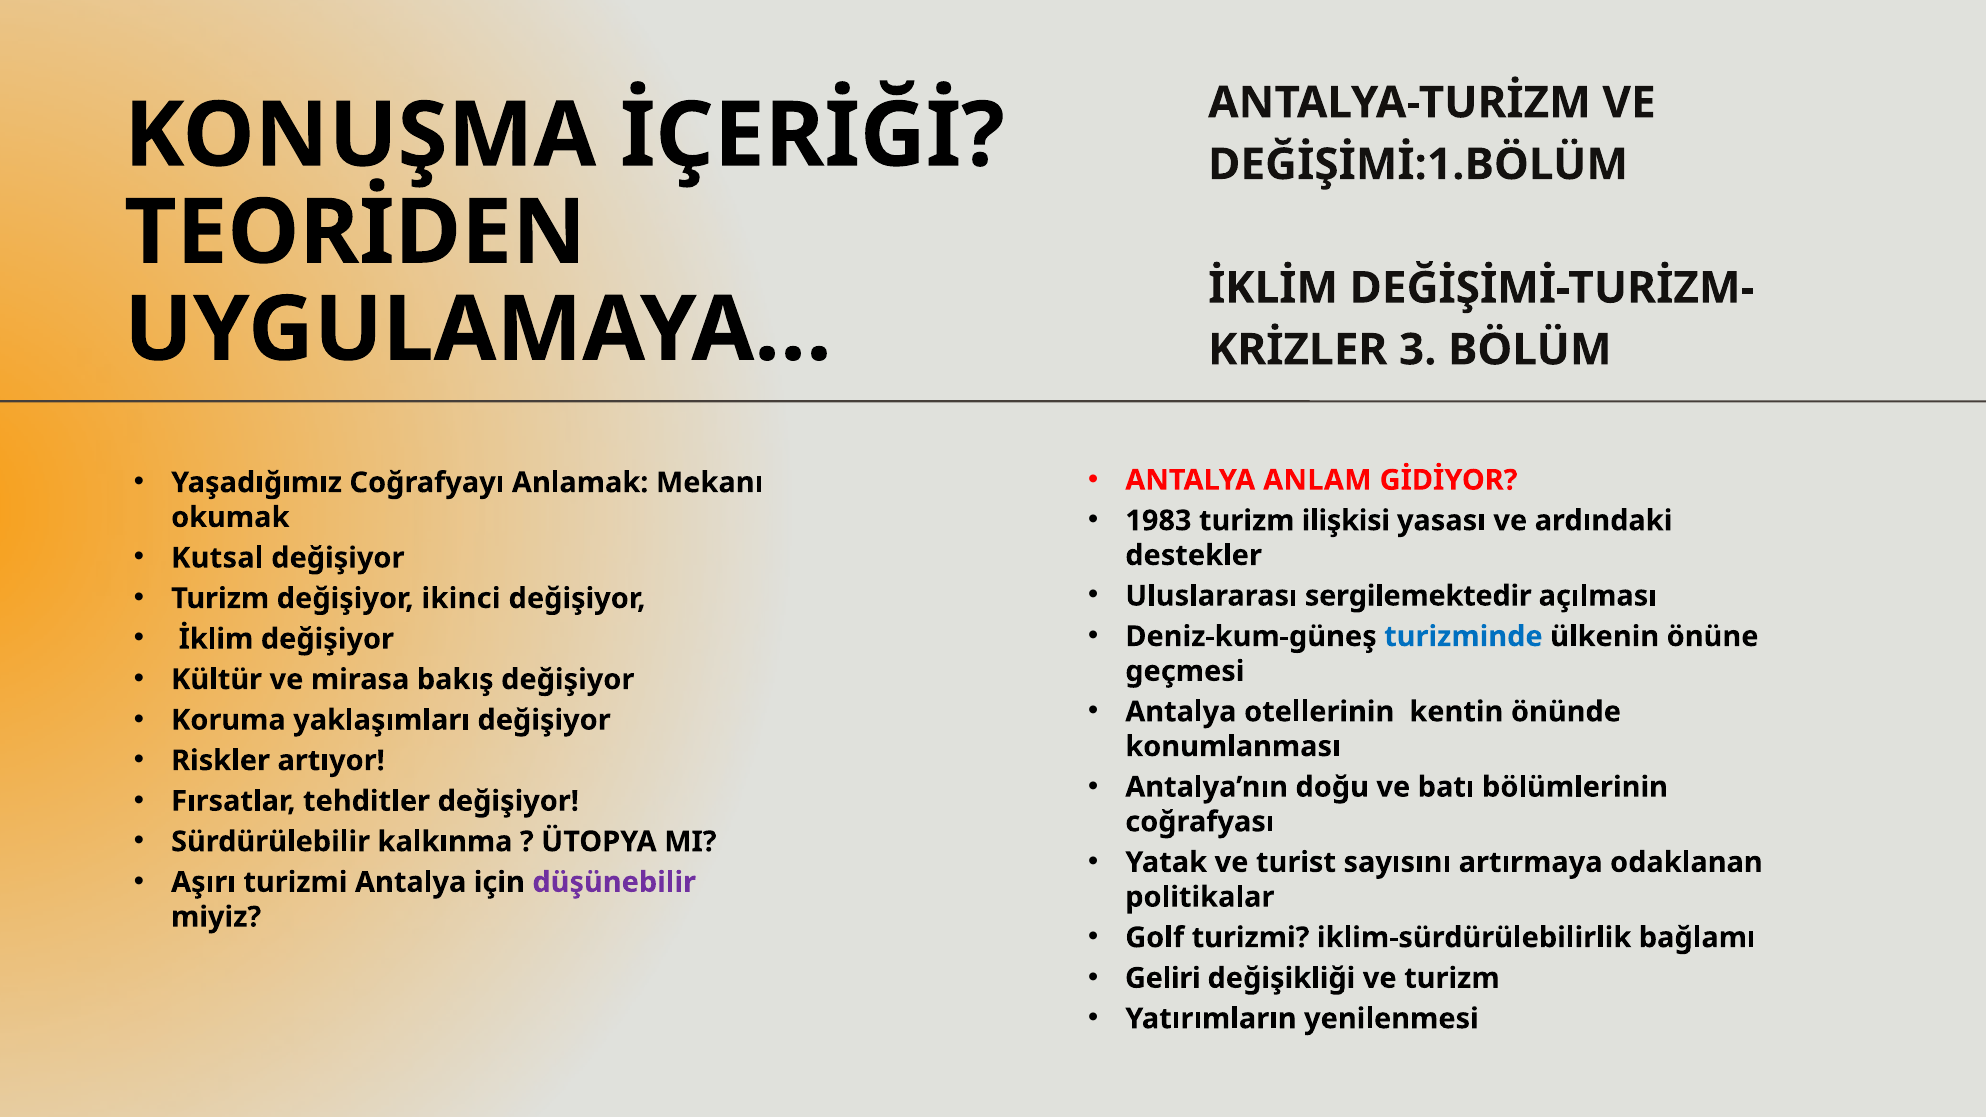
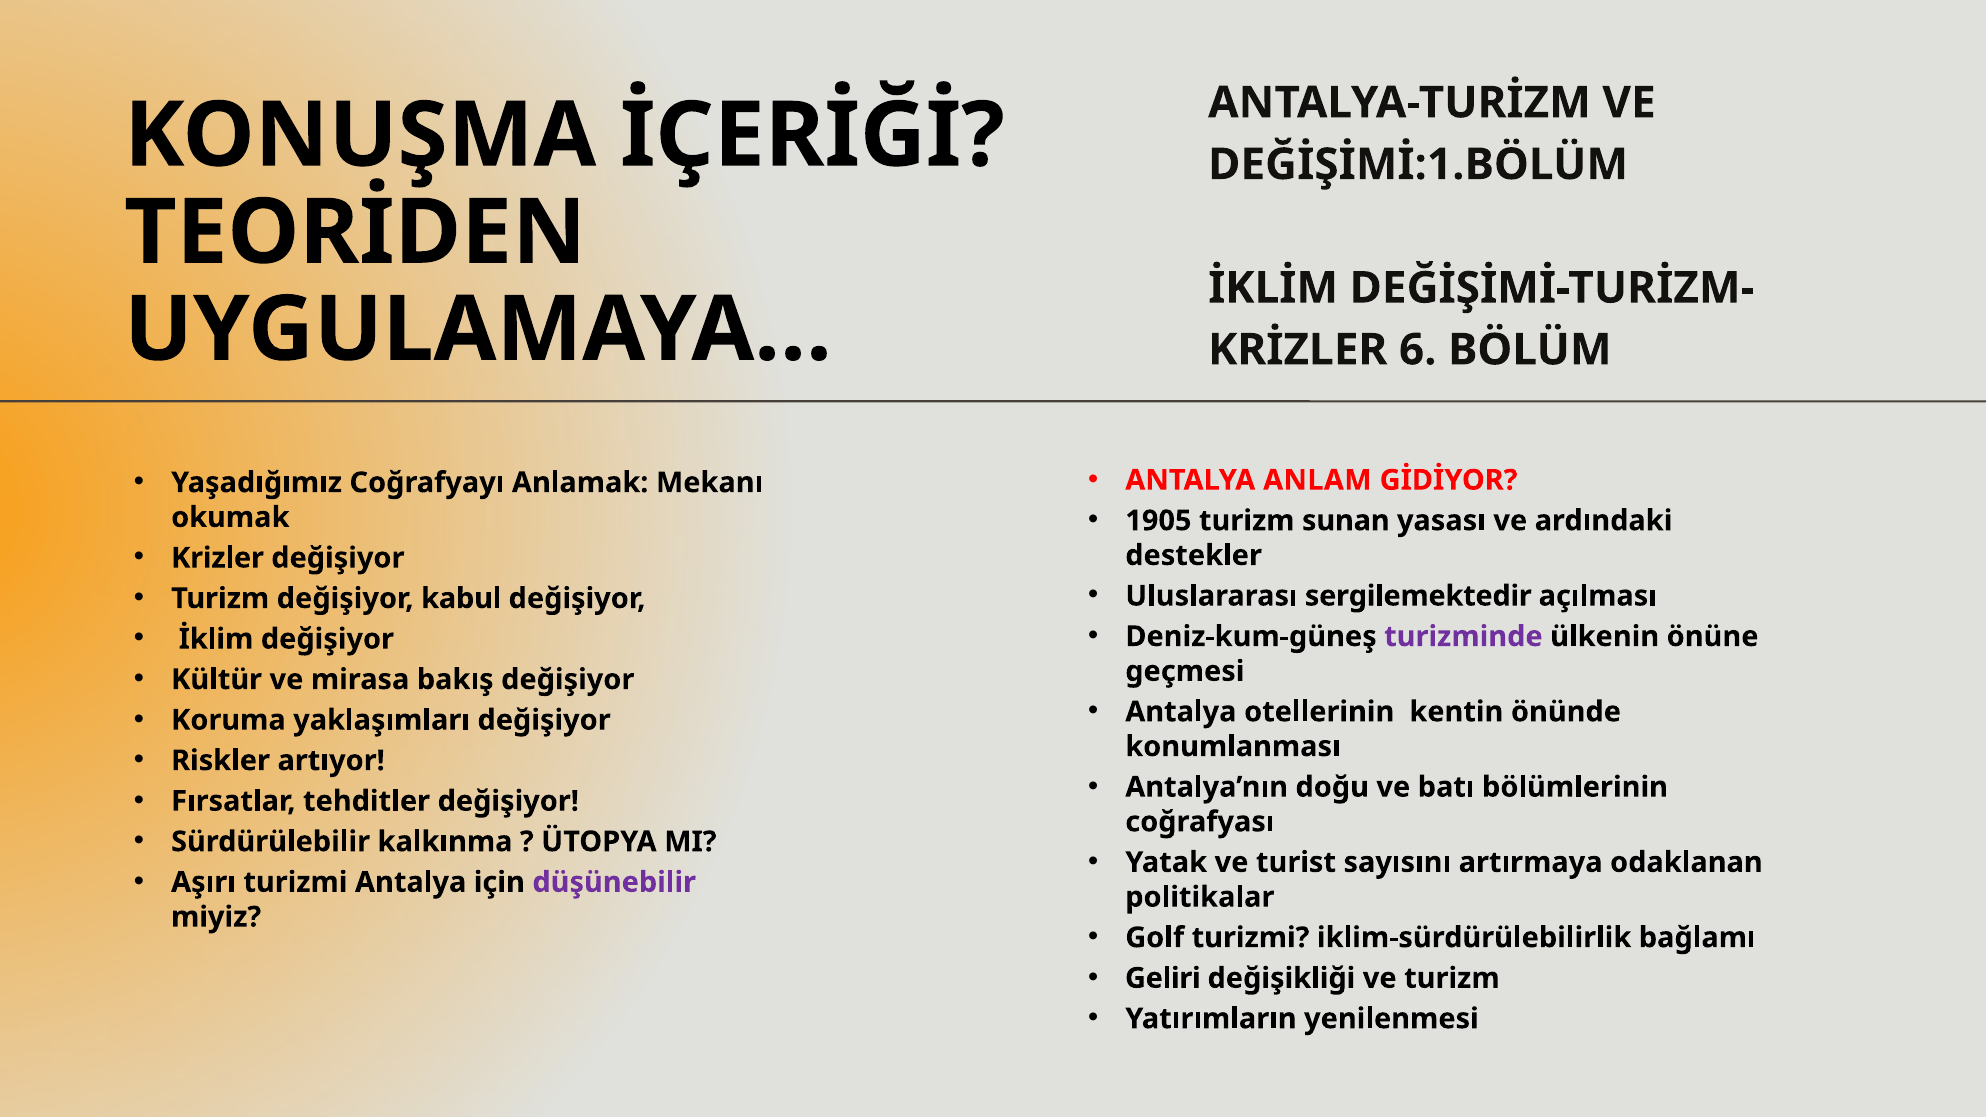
3: 3 -> 6 (1418, 350)
1983: 1983 -> 1905 (1158, 521)
ilişkisi: ilişkisi -> sunan (1346, 521)
Kutsal: Kutsal -> Krizler (218, 558)
ikinci: ikinci -> kabul (461, 599)
turizminde colour: blue -> purple (1463, 637)
